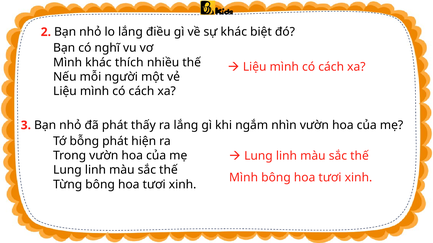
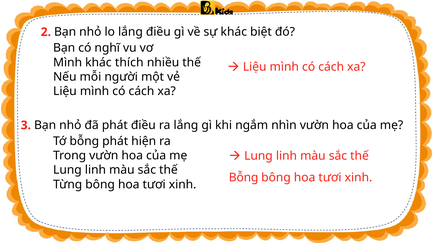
phát thấy: thấy -> điều (143, 126)
Mình: Mình -> Bỗng (244, 178)
